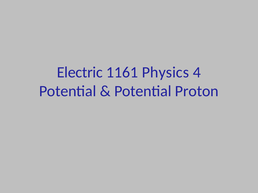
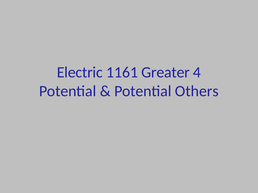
Physics: Physics -> Greater (166, 72)
Proton: Proton -> Others (197, 91)
